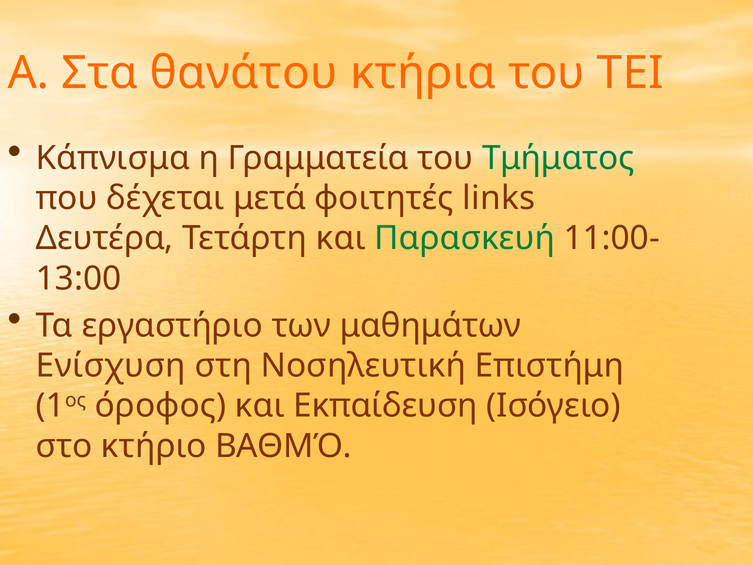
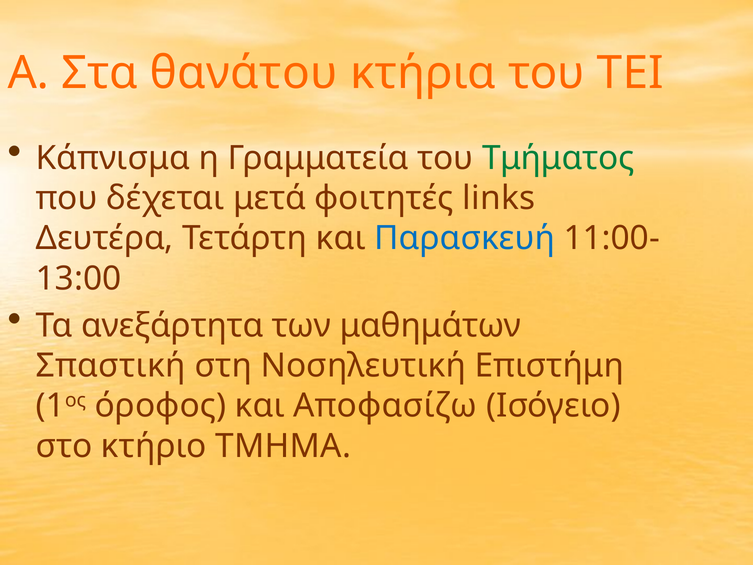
Παρασκευή colour: green -> blue (465, 238)
εργαστήριο: εργαστήριο -> ανεξάρτητα (172, 325)
Ενίσχυση: Ενίσχυση -> Σπαστική (111, 366)
Εκπαίδευση: Εκπαίδευση -> Αποφασίζω (385, 406)
ΒΑΘΜΌ: ΒΑΘΜΌ -> ΤΜΗΜΑ (283, 446)
